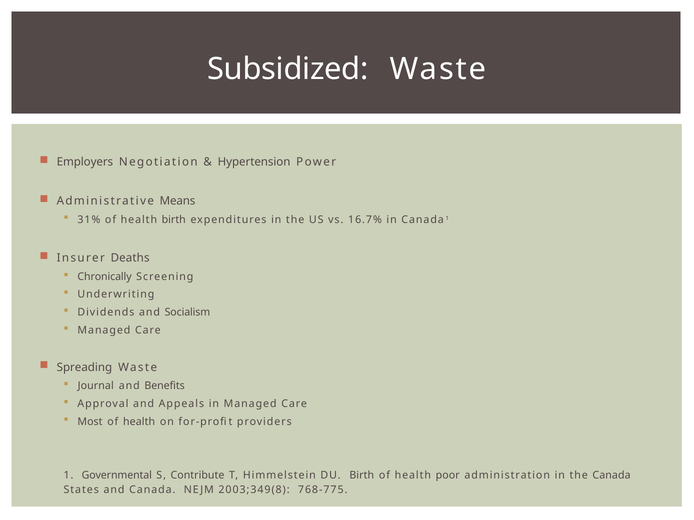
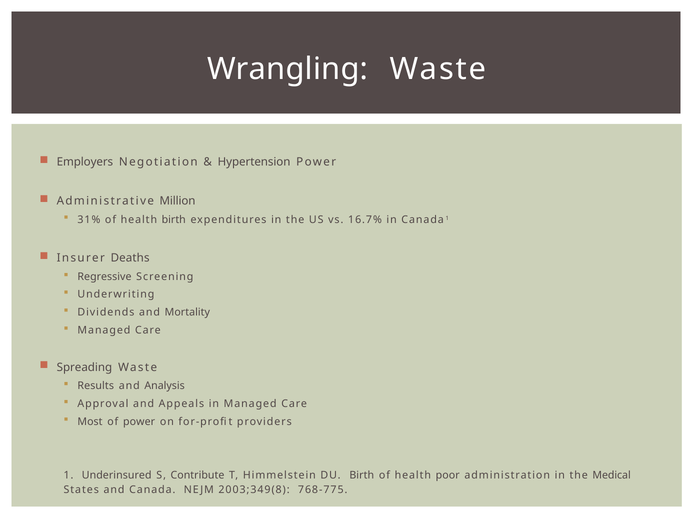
Subsidized: Subsidized -> Wrangling (288, 69)
Means: Means -> Million (178, 201)
Chronically: Chronically -> Regressive (104, 277)
Socialism: Socialism -> Mortality (187, 313)
Journal: Journal -> Results (96, 386)
Benefits: Benefits -> Analysis (165, 386)
health: health -> power (139, 422)
Governmental: Governmental -> Underinsured (117, 476)
the Canada: Canada -> Medical (612, 476)
